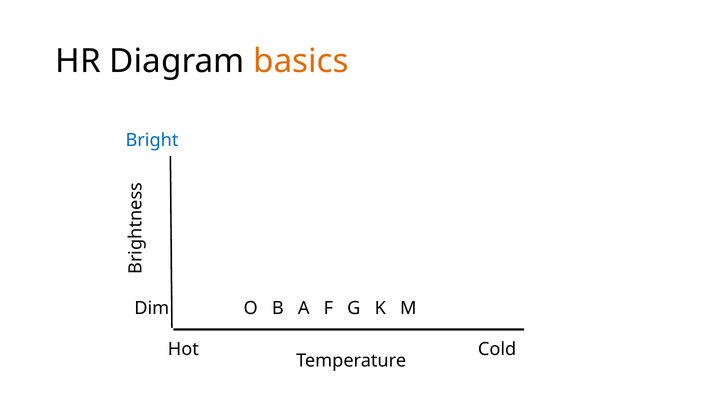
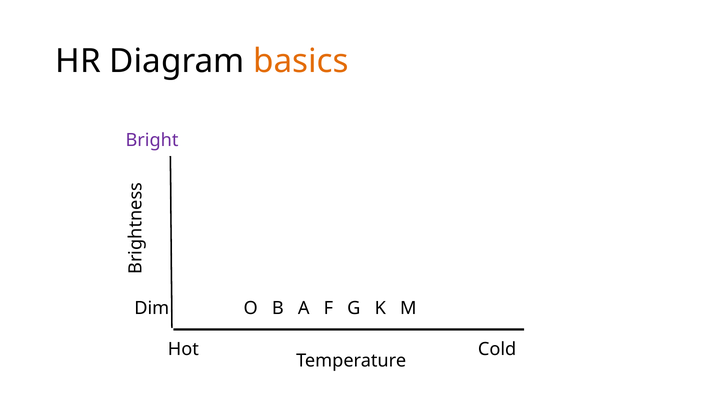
Bright colour: blue -> purple (152, 140)
